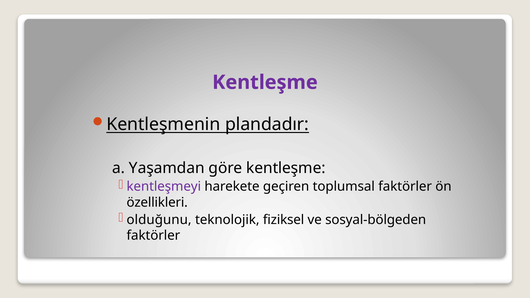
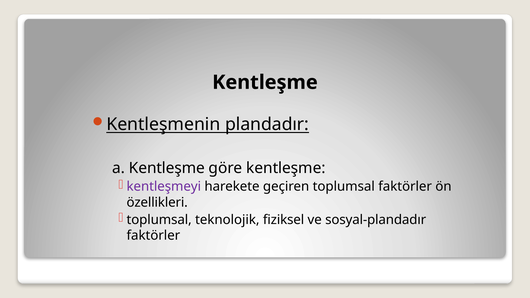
Kentleşme colour: purple -> black (265, 82)
a Yaşamdan: Yaşamdan -> Kentleşme (167, 168)
olduğunu: olduğunu -> toplumsal (159, 220)
sosyal-bölgeden: sosyal-bölgeden -> sosyal-plandadır (376, 220)
